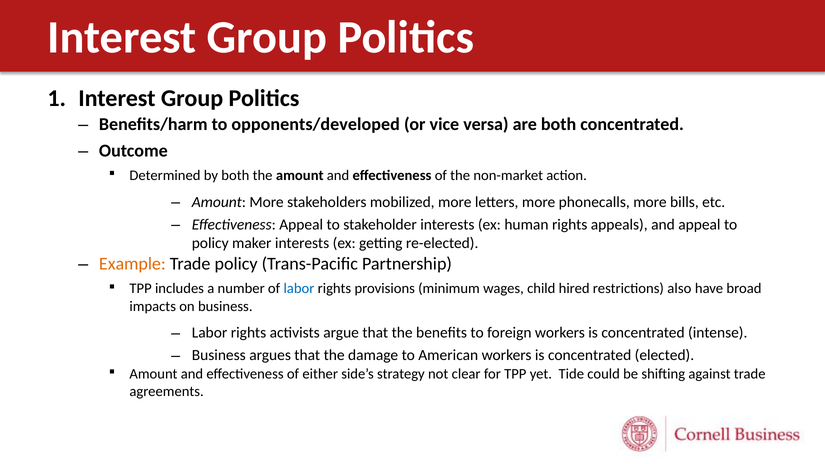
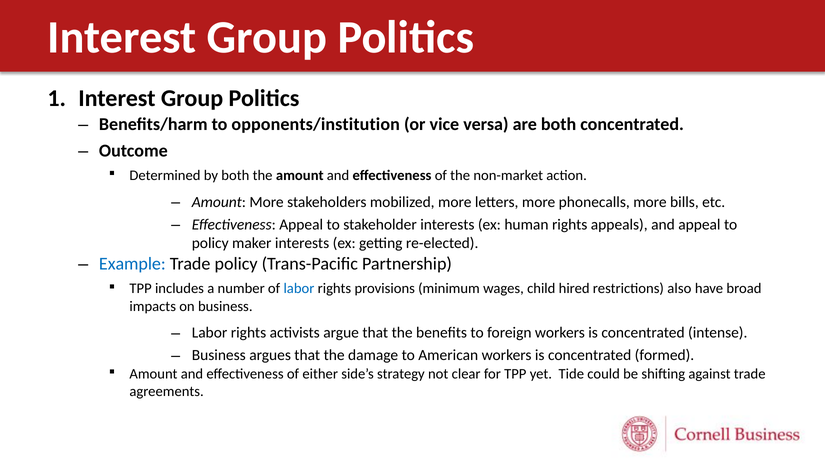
opponents/developed: opponents/developed -> opponents/institution (316, 124)
Example colour: orange -> blue (132, 264)
elected: elected -> formed (664, 355)
